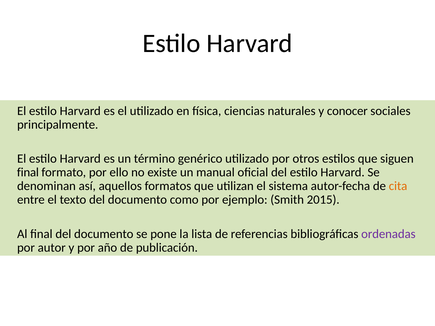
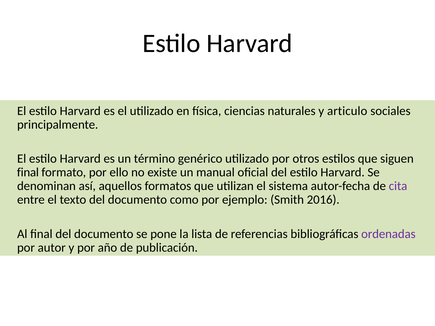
conocer: conocer -> articulo (347, 111)
cita colour: orange -> purple (398, 186)
2015: 2015 -> 2016 (323, 200)
